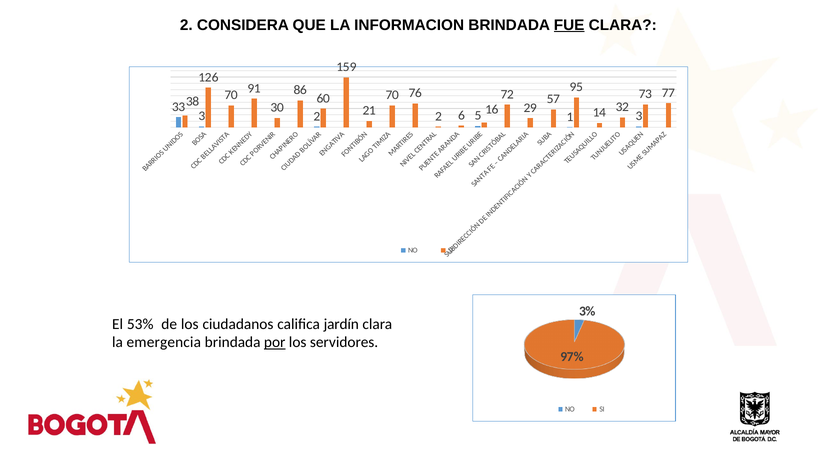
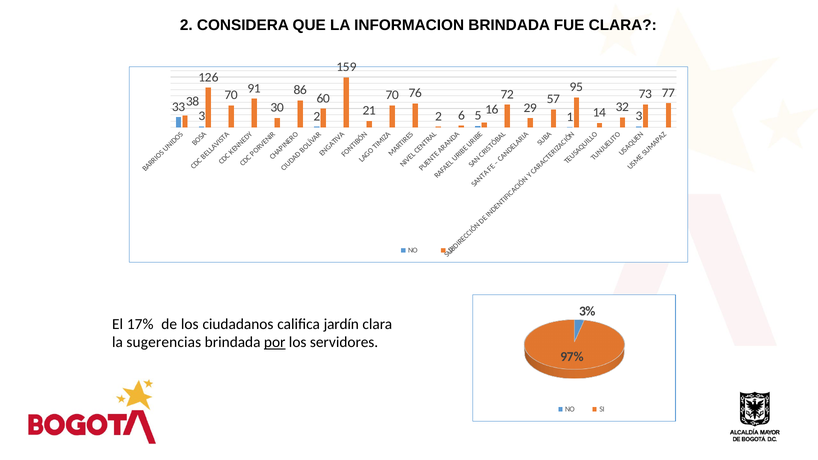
FUE underline: present -> none (569, 25)
53%: 53% -> 17% (140, 324)
emergencia: emergencia -> sugerencias (164, 343)
